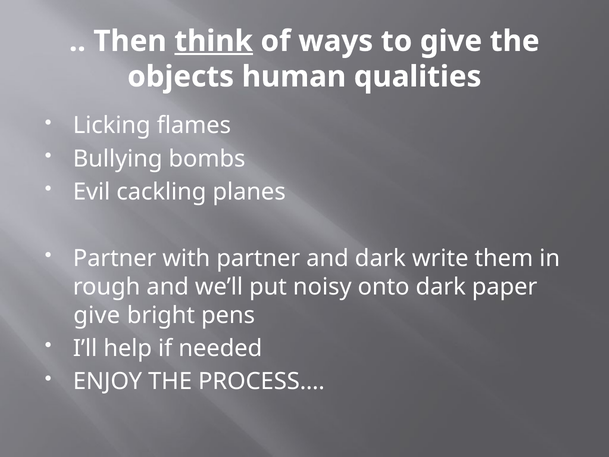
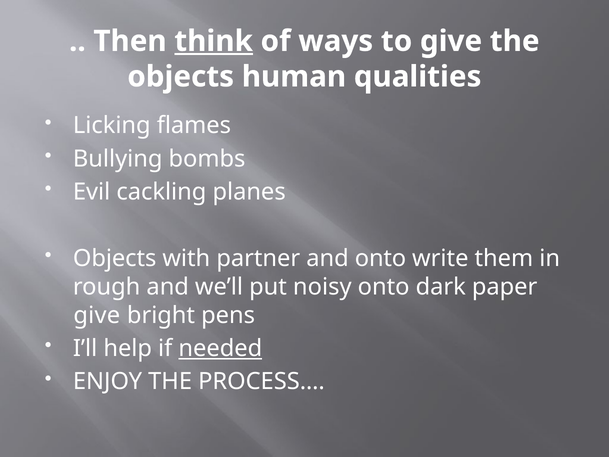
Partner: Partner -> Objects (115, 258)
and dark: dark -> onto (381, 258)
needed underline: none -> present (220, 348)
